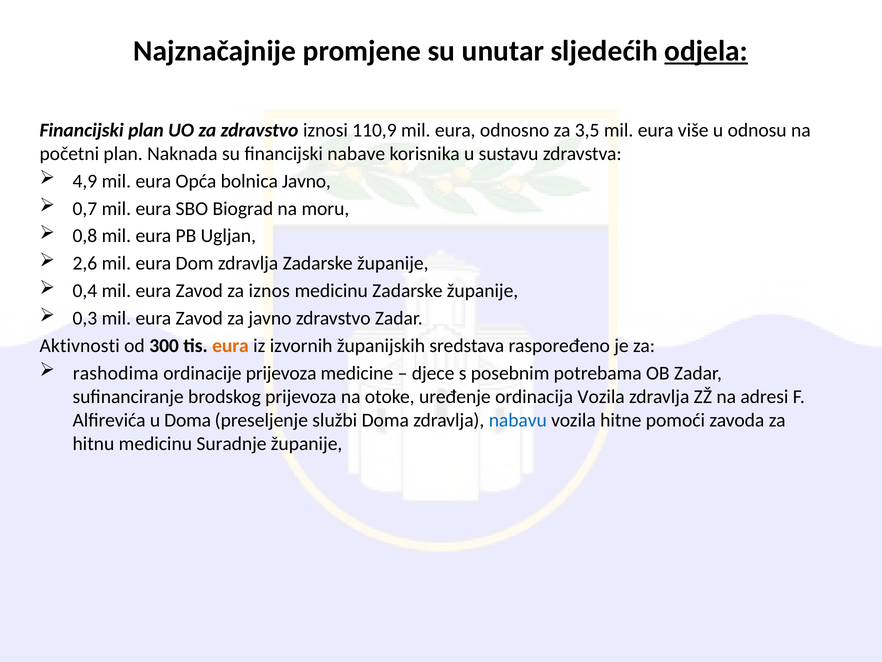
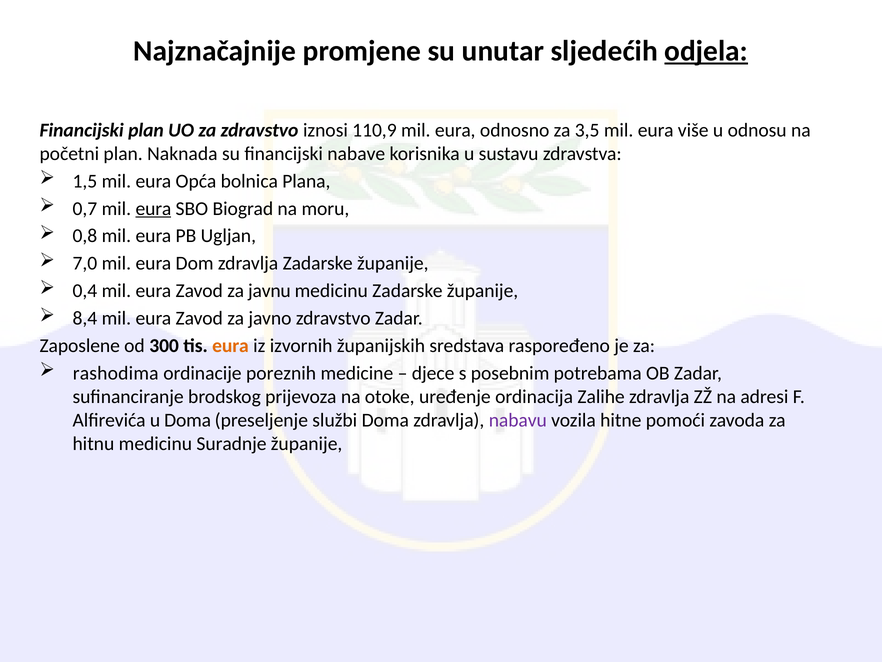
4,9: 4,9 -> 1,5 (85, 181)
bolnica Javno: Javno -> Plana (306, 181)
eura underline: none -> present (153, 208)
2,6: 2,6 -> 7,0 (85, 263)
iznos: iznos -> javnu (269, 291)
0,3: 0,3 -> 8,4 (85, 318)
Aktivnosti: Aktivnosti -> Zaposlene (80, 346)
ordinacije prijevoza: prijevoza -> poreznih (281, 373)
ordinacija Vozila: Vozila -> Zalihe (601, 396)
nabavu colour: blue -> purple (518, 420)
